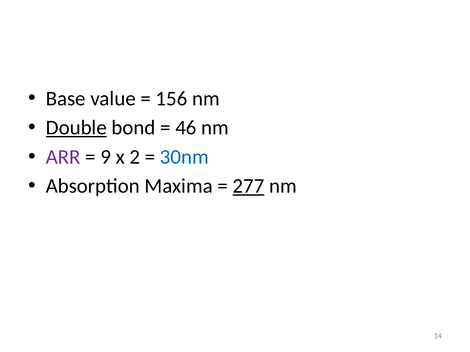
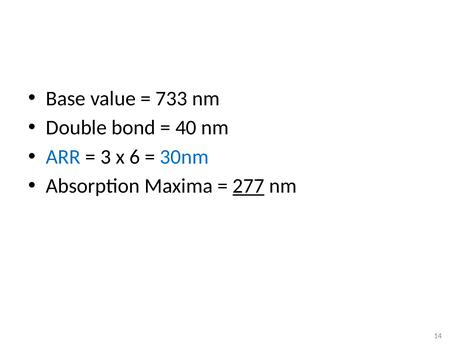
156: 156 -> 733 (171, 99)
Double underline: present -> none (76, 128)
46: 46 -> 40 (186, 128)
ARR colour: purple -> blue (63, 157)
9: 9 -> 3 (106, 157)
2: 2 -> 6 (135, 157)
